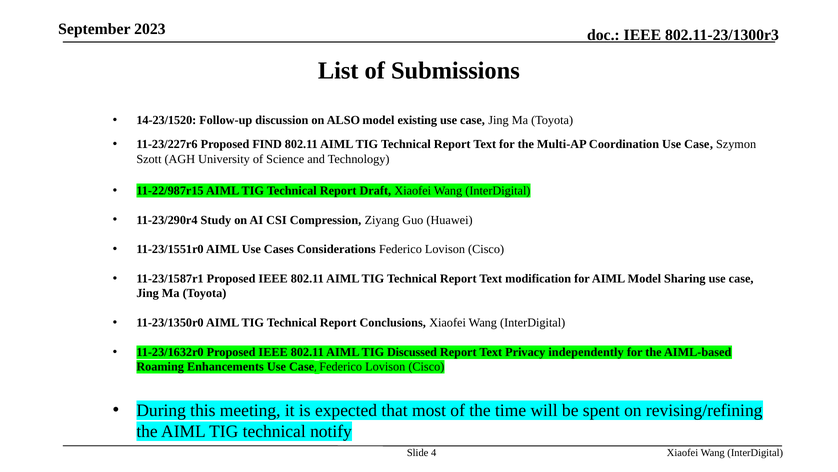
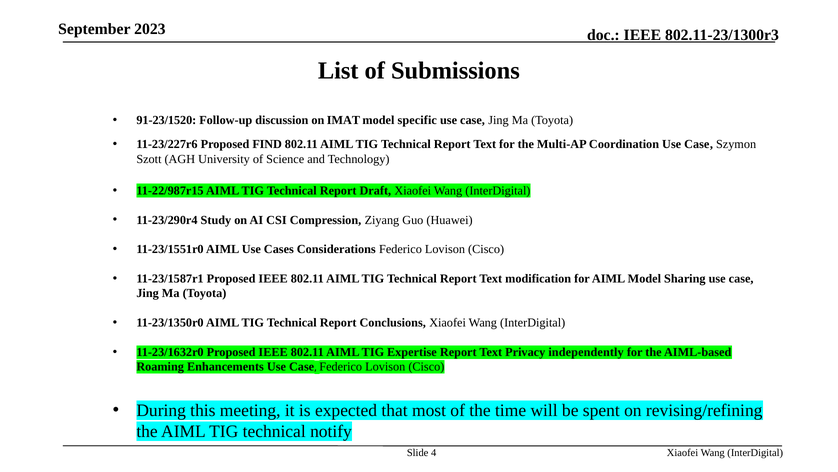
14-23/1520: 14-23/1520 -> 91-23/1520 (166, 120)
ALSO: ALSO -> IMAT (343, 120)
existing: existing -> specific (417, 120)
Discussed: Discussed -> Expertise (412, 352)
